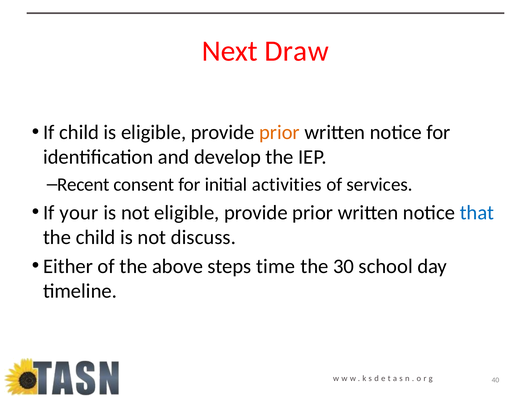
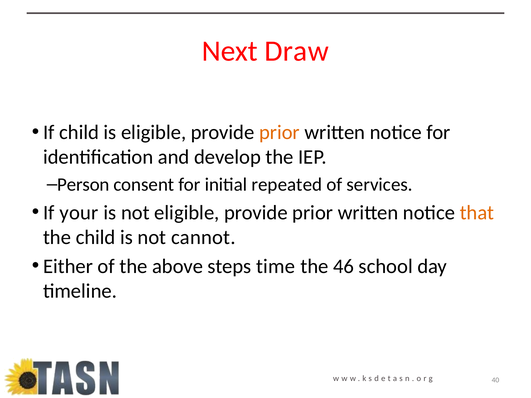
Recent: Recent -> Person (83, 185)
activities: activities -> repeated (287, 185)
that colour: blue -> orange (477, 213)
discuss: discuss -> cannot (203, 238)
30: 30 -> 46 (344, 266)
